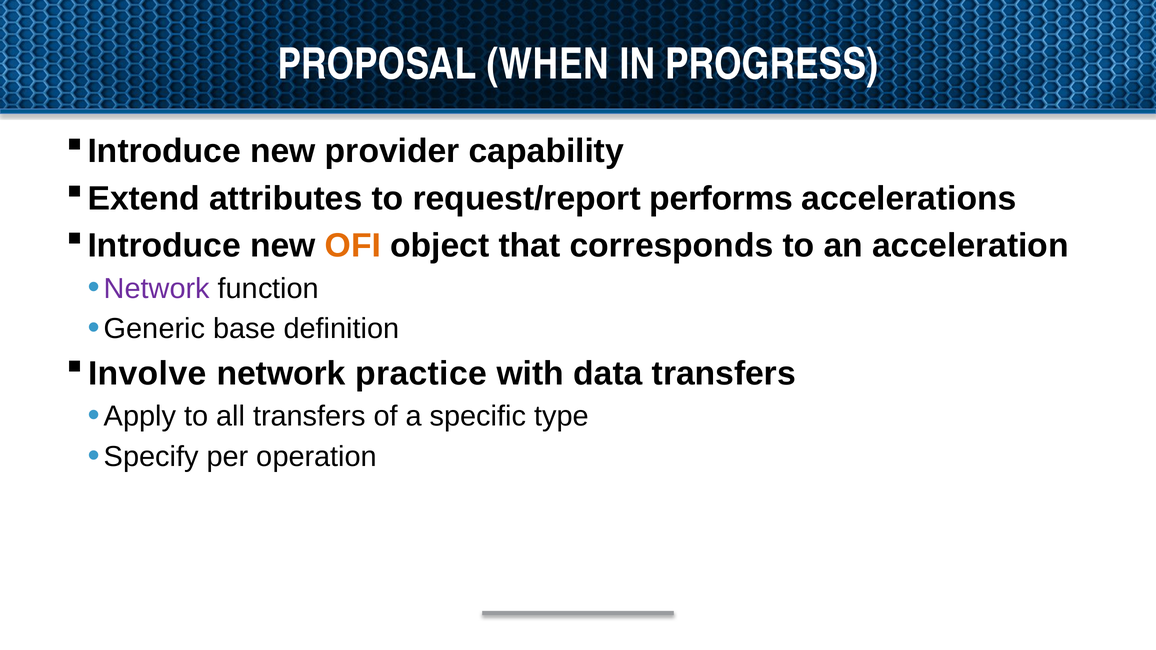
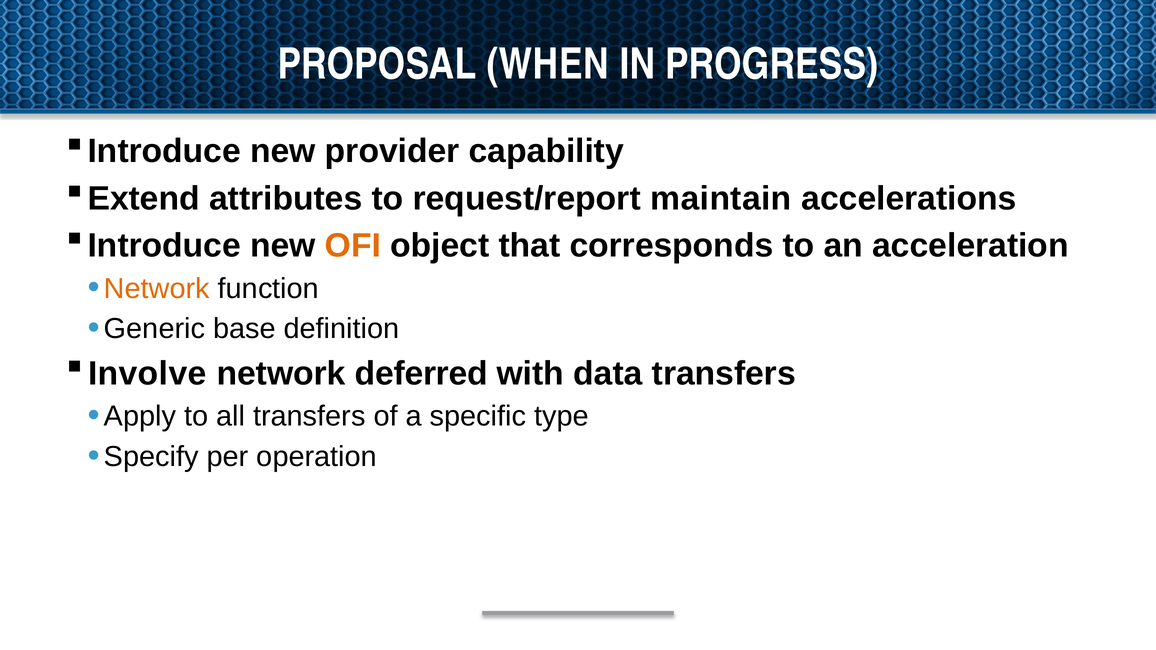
performs: performs -> maintain (721, 198)
Network colour: purple -> orange (157, 289)
practice: practice -> deferred (421, 374)
